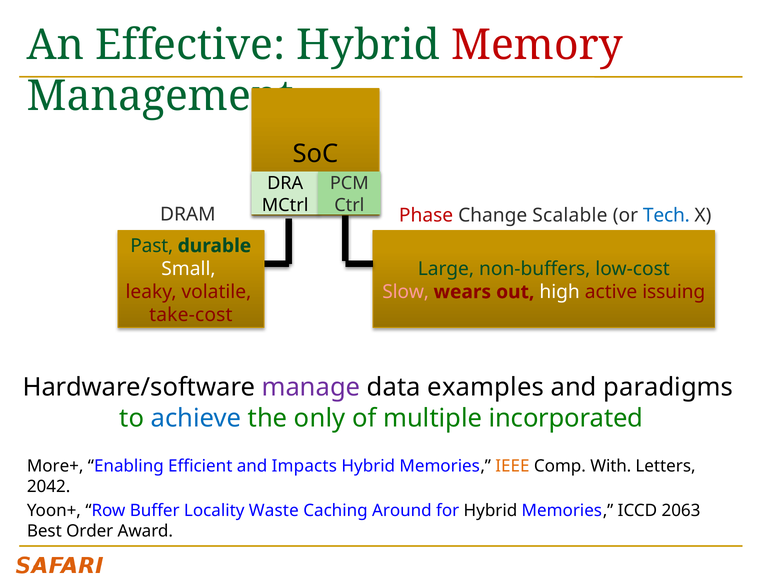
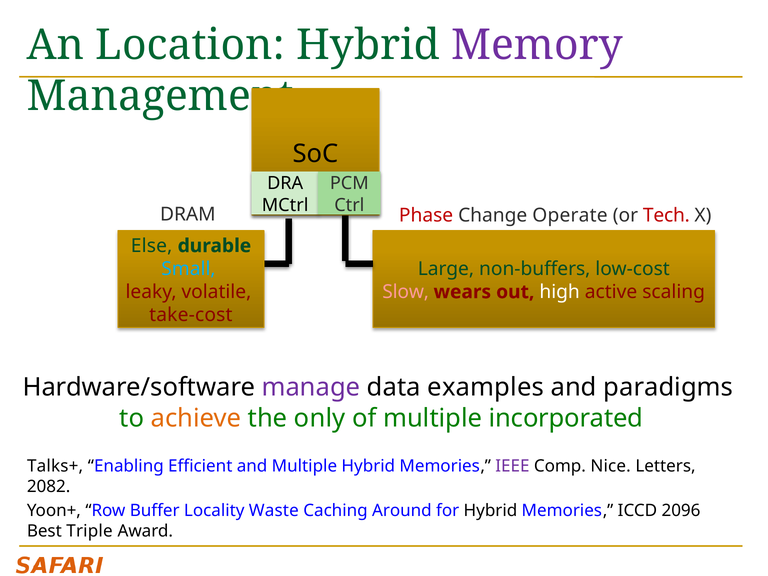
Effective: Effective -> Location (190, 45)
Memory colour: red -> purple (537, 45)
Scalable: Scalable -> Operate (570, 215)
Tech colour: blue -> red (666, 215)
Past: Past -> Else (152, 246)
Small colour: white -> light blue (188, 269)
issuing: issuing -> scaling (674, 292)
achieve colour: blue -> orange (196, 418)
More+: More+ -> Talks+ (55, 466)
and Impacts: Impacts -> Multiple (304, 466)
IEEE colour: orange -> purple (512, 466)
With: With -> Nice (611, 466)
2042: 2042 -> 2082 (49, 487)
2063: 2063 -> 2096 (681, 511)
Order: Order -> Triple (90, 531)
